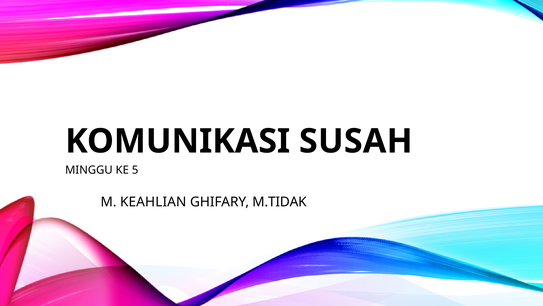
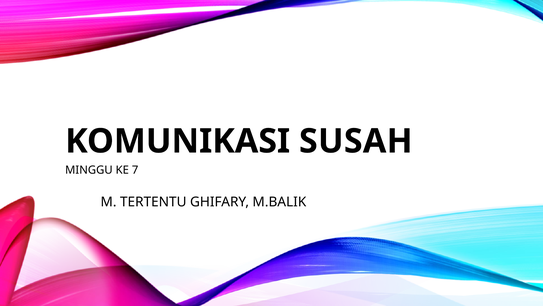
5: 5 -> 7 (135, 170)
KEAHLIAN: KEAHLIAN -> TERTENTU (153, 202)
M.TIDAK: M.TIDAK -> M.BALIK (279, 202)
